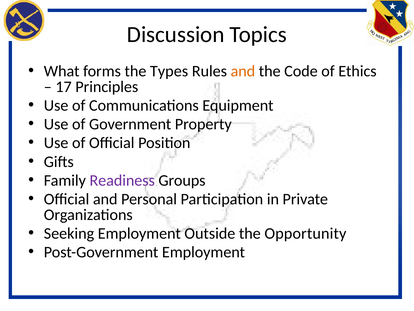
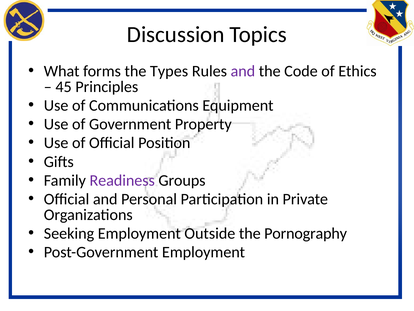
and colour: orange -> purple (243, 71)
17: 17 -> 45 (64, 87)
Opportunity: Opportunity -> Pornography (306, 233)
